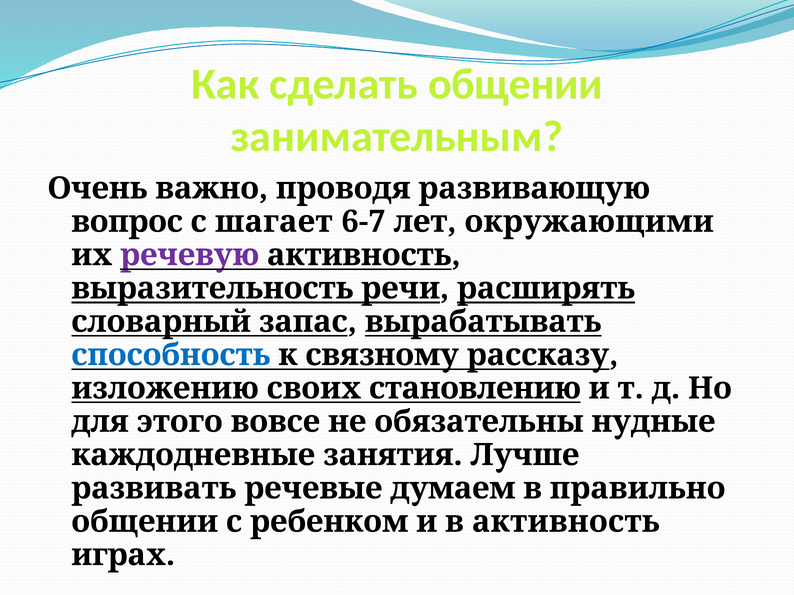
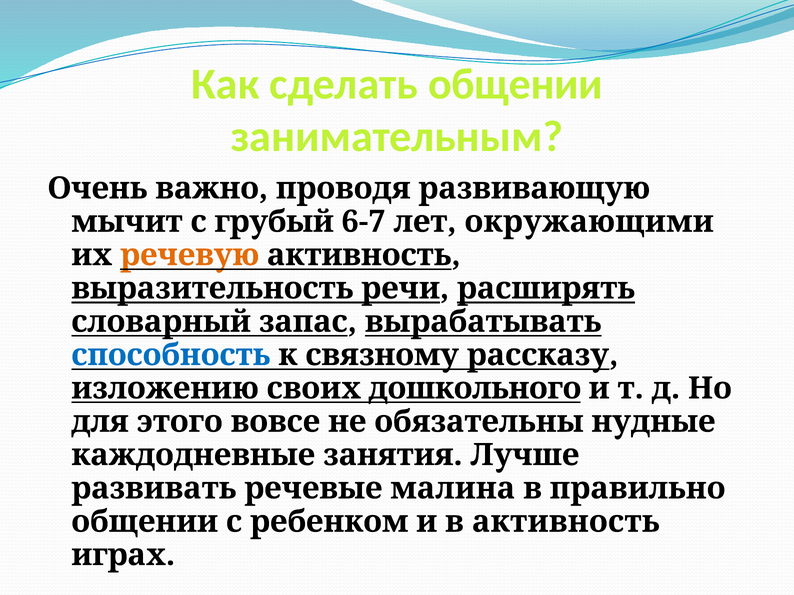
вопрос: вопрос -> мычит (127, 222)
шагает: шагает -> грубый (274, 222)
речевую colour: purple -> orange (190, 255)
становлению: становлению -> дошкольного (475, 389)
думаем: думаем -> малина (453, 489)
